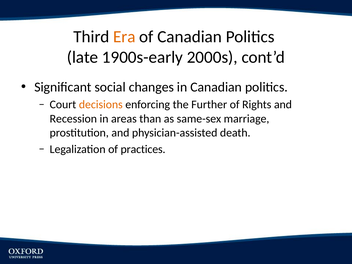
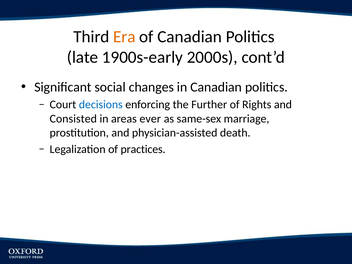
decisions colour: orange -> blue (101, 105)
Recession: Recession -> Consisted (73, 119)
than: than -> ever (150, 119)
